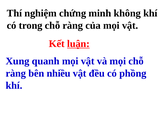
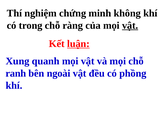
vật underline: none -> present (130, 25)
ràng: ràng -> ranh (16, 73)
nhiều: nhiều -> ngoài (59, 73)
